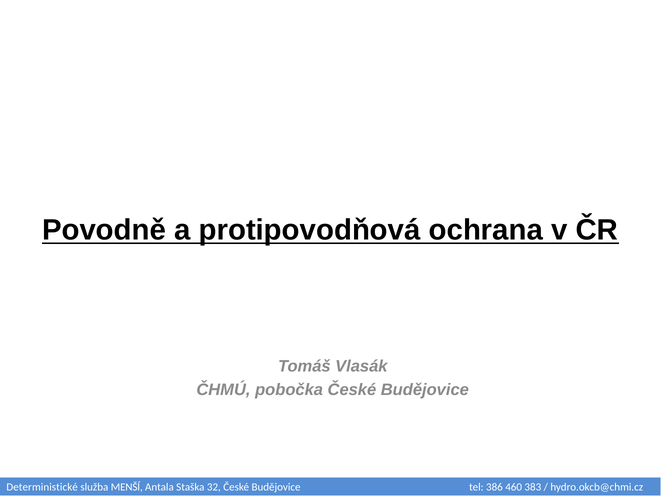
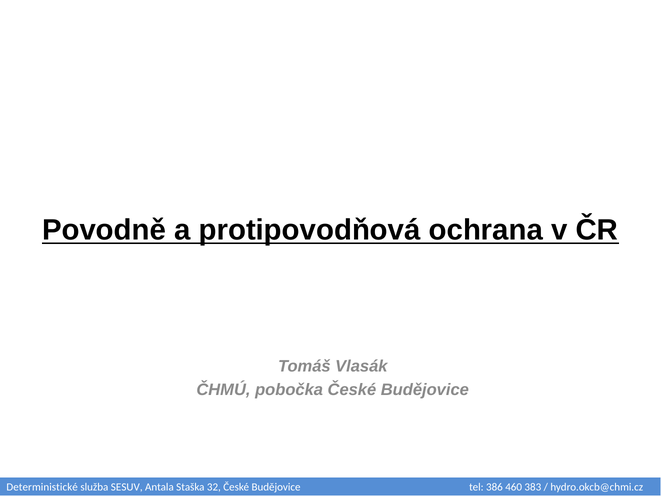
MENŠÍ: MENŠÍ -> SESUV (127, 487)
